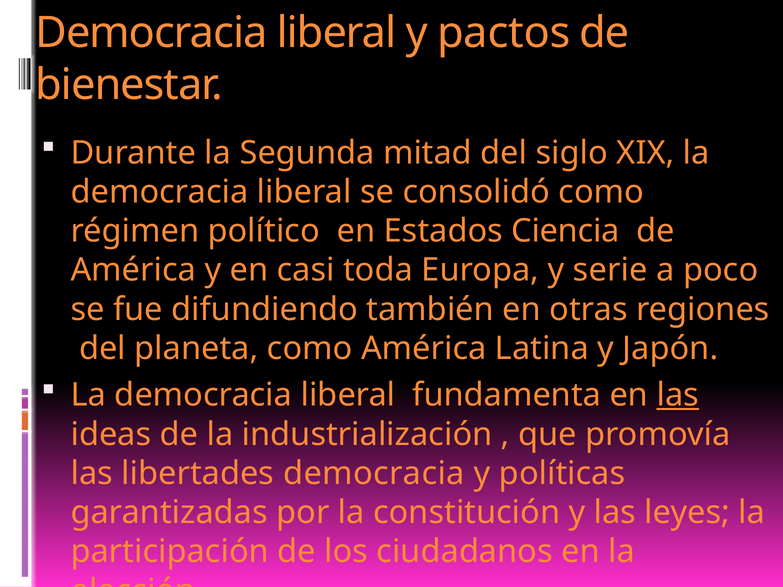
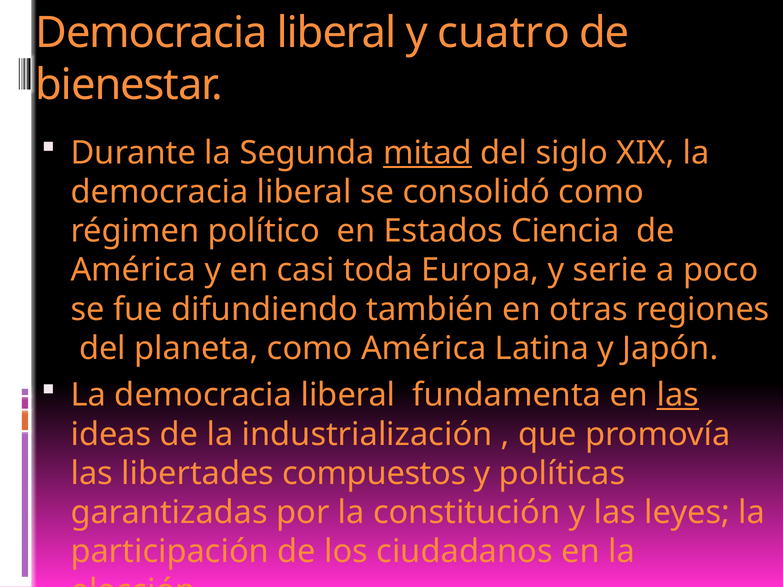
pactos: pactos -> cuatro (503, 33)
mitad underline: none -> present (428, 153)
libertades democracia: democracia -> compuestos (374, 474)
